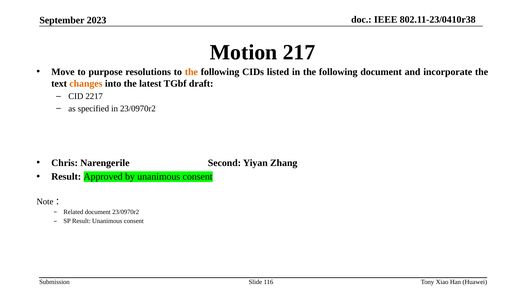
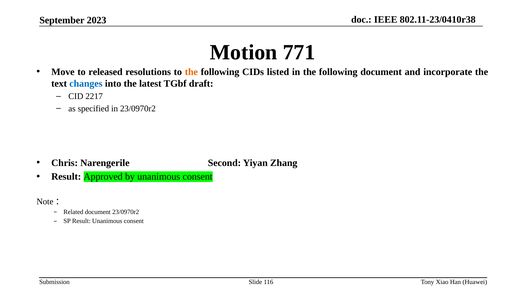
217: 217 -> 771 (299, 52)
purpose: purpose -> released (106, 72)
changes colour: orange -> blue (86, 84)
